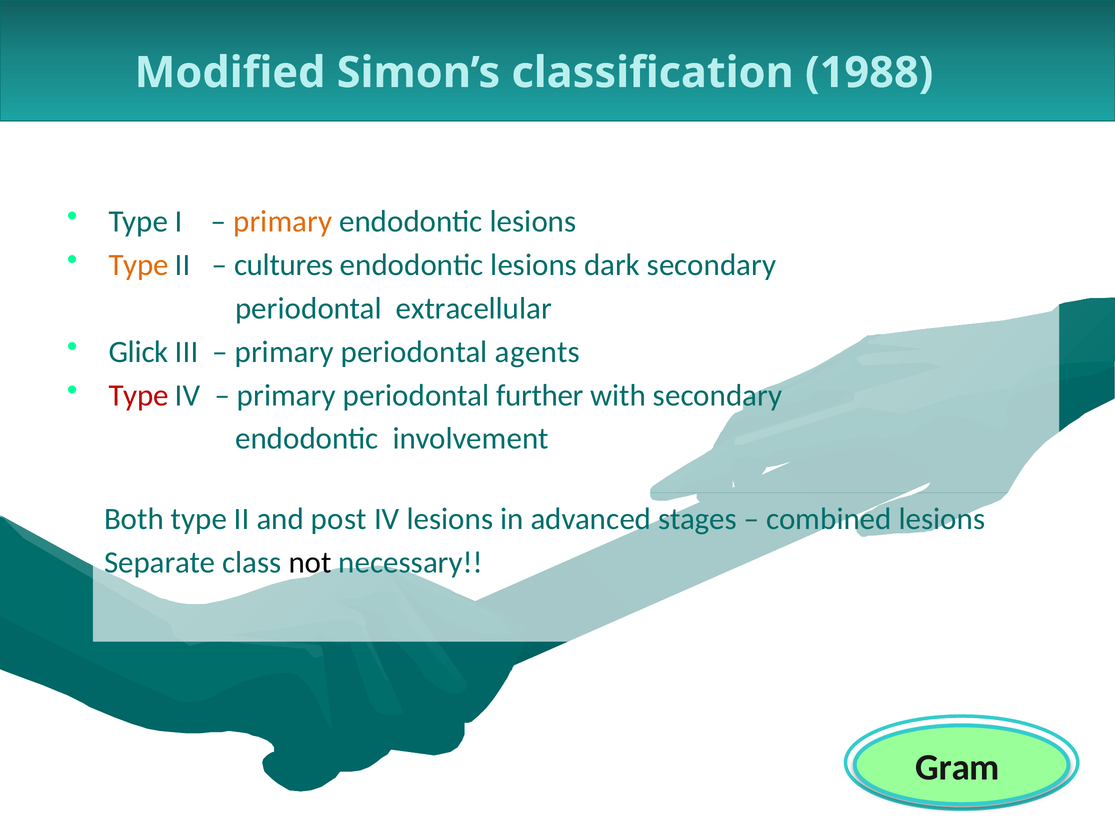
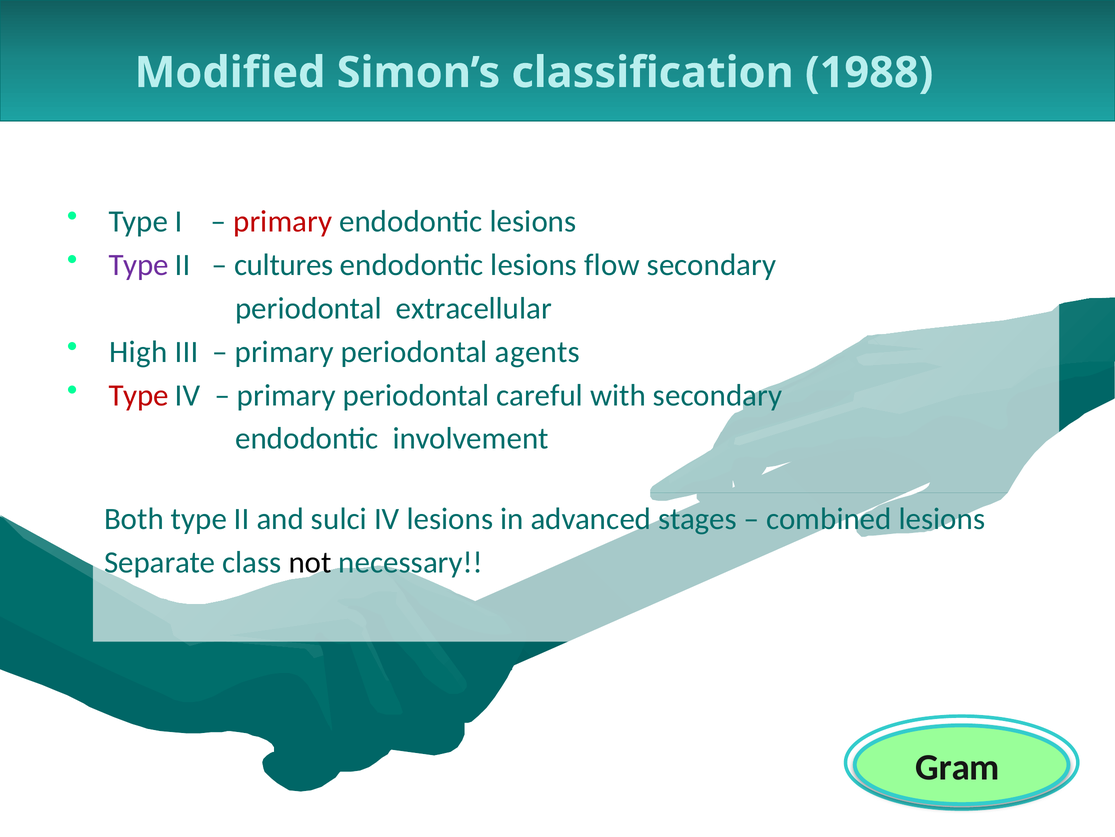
primary colour: orange -> red (283, 221)
Type colour: orange -> purple (139, 265)
dark: dark -> flow (612, 265)
Glick: Glick -> High (138, 352)
further: further -> careful (540, 395)
post: post -> sulci (339, 519)
